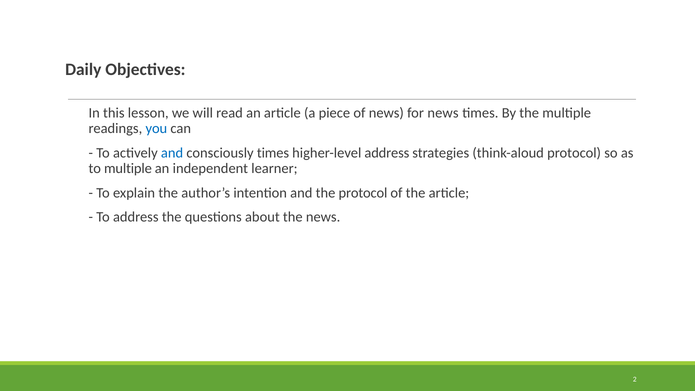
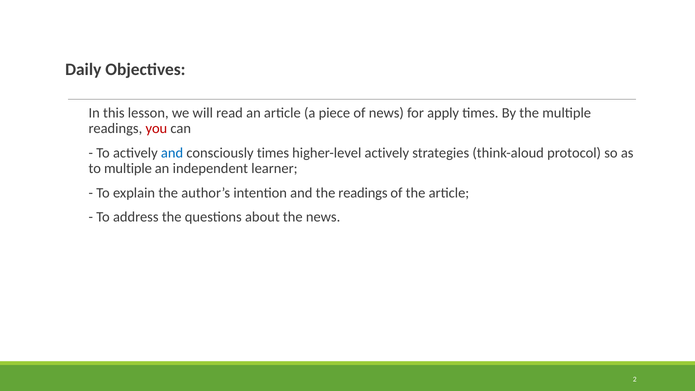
for news: news -> apply (443, 113)
you colour: blue -> red (156, 129)
higher-level address: address -> actively (387, 153)
the protocol: protocol -> readings (363, 193)
